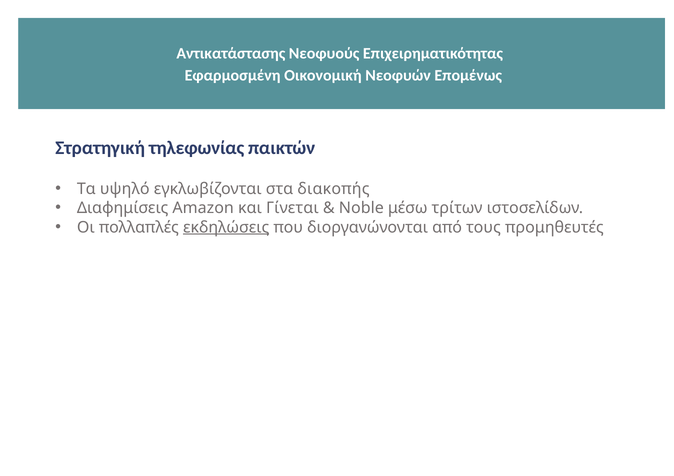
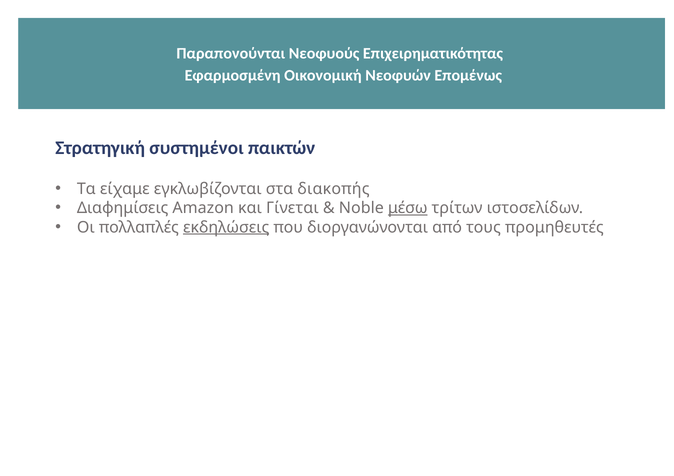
Αντικατάστασης: Αντικατάστασης -> Παραπονούνται (231, 53)
τηλεφωνίας: τηλεφωνίας -> συστημένοι (197, 148)
υψηλό: υψηλό -> είχαμε (125, 189)
μέσω underline: none -> present (408, 208)
